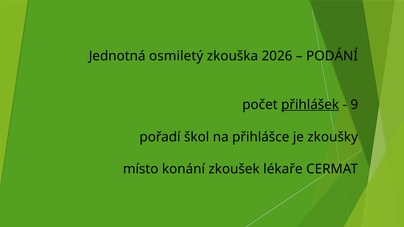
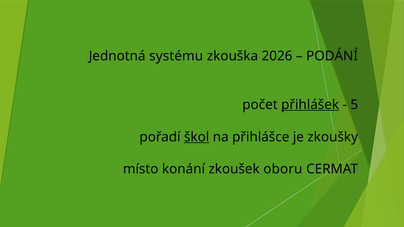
osmiletý: osmiletý -> systému (176, 56)
9: 9 -> 5 (354, 105)
škol underline: none -> present (197, 137)
lékaře: lékaře -> oboru (283, 169)
